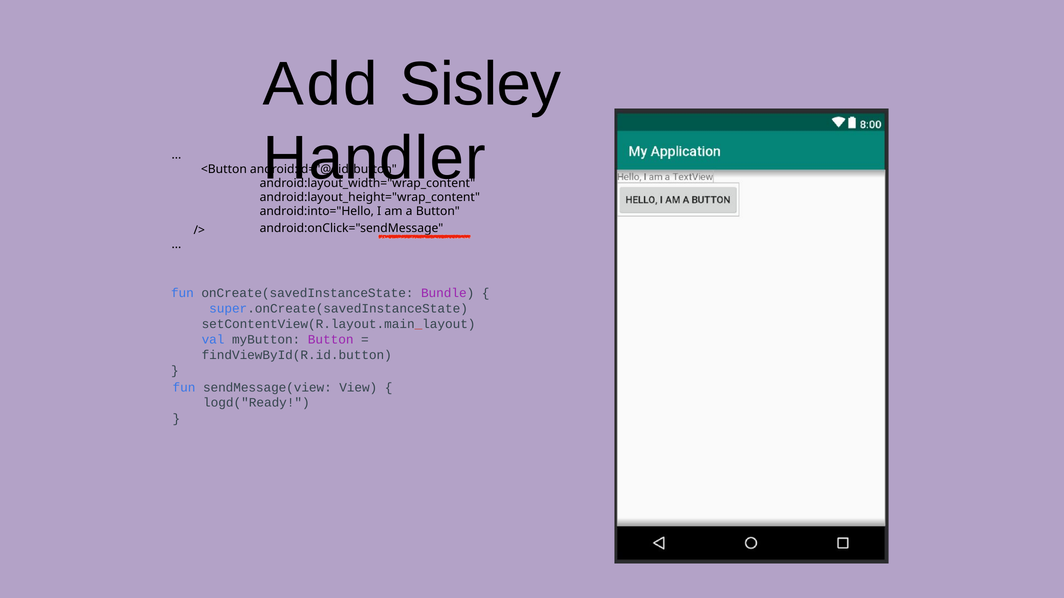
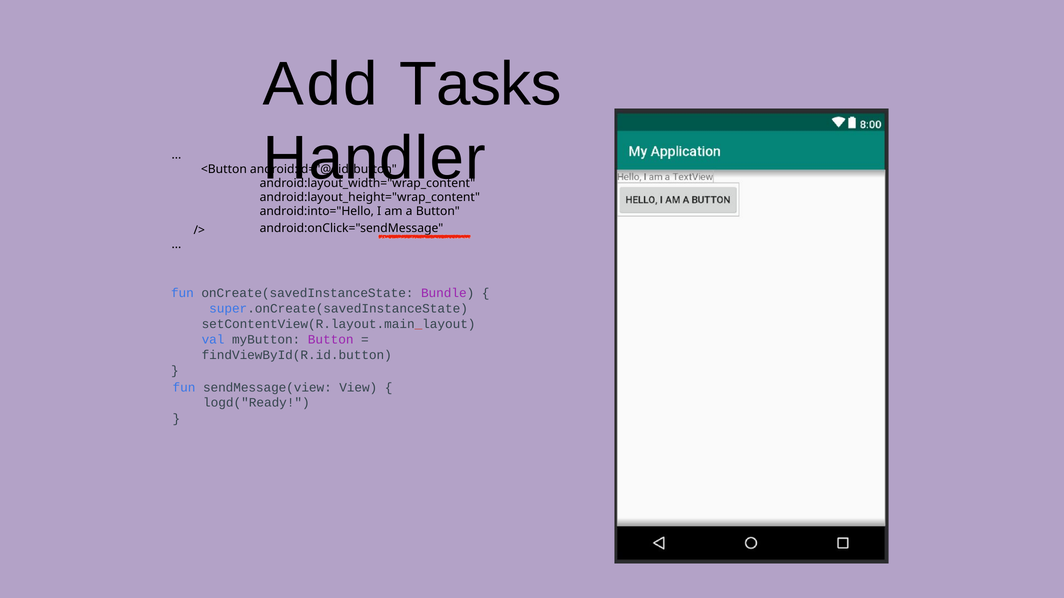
Sisley: Sisley -> Tasks (480, 84)
